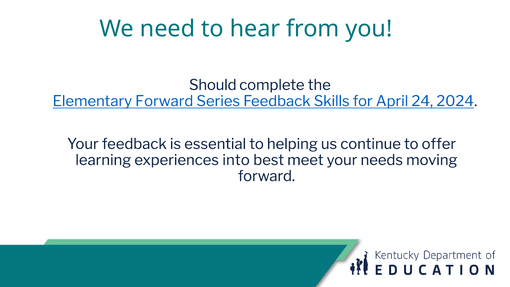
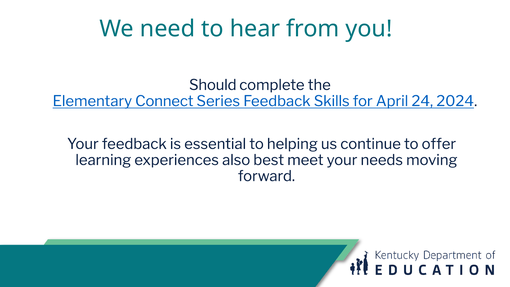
Elementary Forward: Forward -> Connect (164, 101)
into: into -> also (236, 160)
